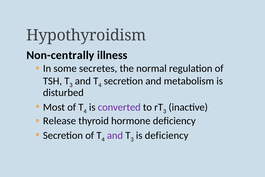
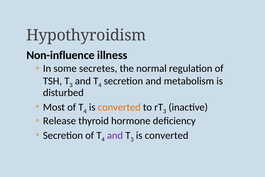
Non-centrally: Non-centrally -> Non-influence (61, 55)
converted colour: purple -> orange (119, 107)
deficiency: deficiency -> converted (167, 135)
